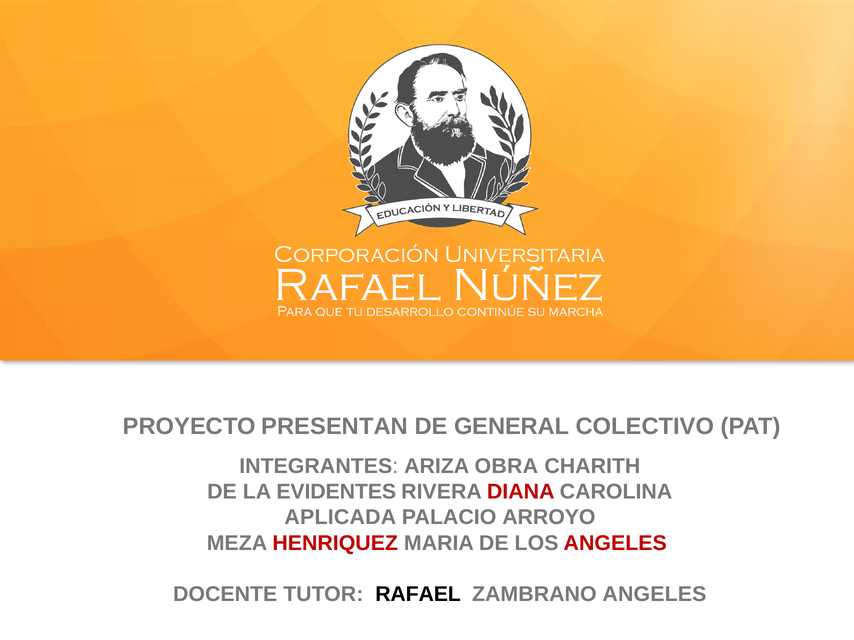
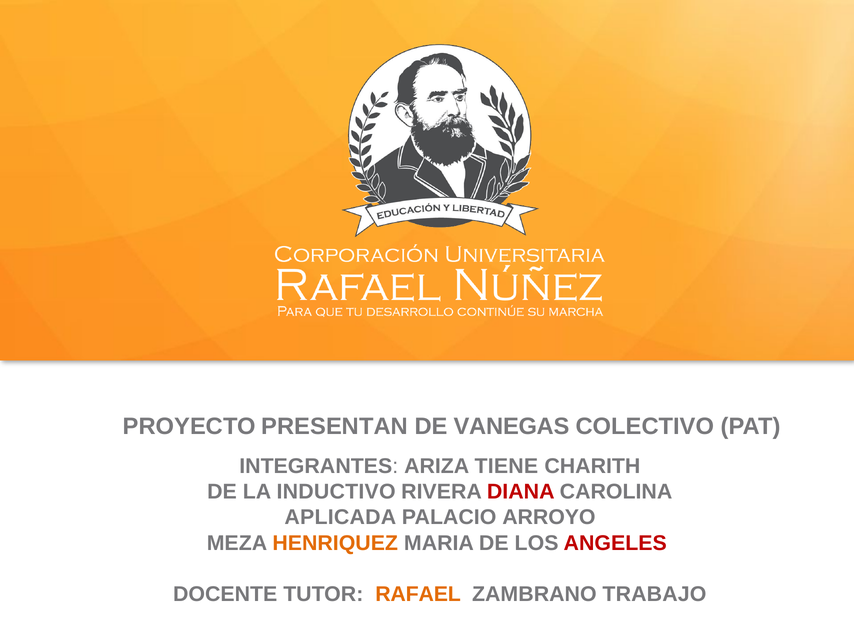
GENERAL: GENERAL -> VANEGAS (512, 427)
OBRA: OBRA -> TIENE (506, 467)
EVIDENTES: EVIDENTES -> INDUCTIVO (336, 492)
HENRIQUEZ colour: red -> orange (335, 543)
RAFAEL colour: black -> orange (418, 595)
ZAMBRANO ANGELES: ANGELES -> TRABAJO (654, 595)
